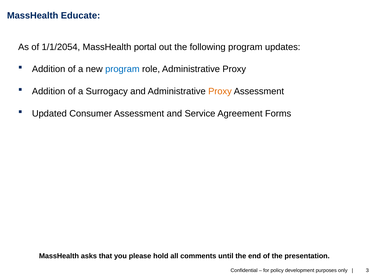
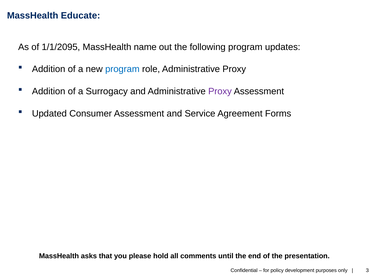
1/1/2054: 1/1/2054 -> 1/1/2095 (61, 47)
portal: portal -> name (145, 47)
Proxy colour: orange -> purple (220, 91)
